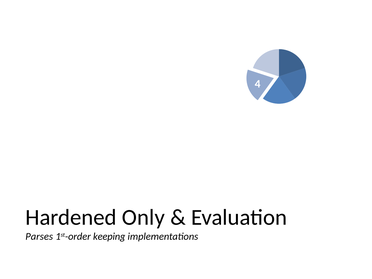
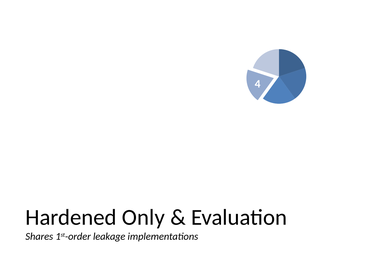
Parses: Parses -> Shares (39, 236)
keeping: keeping -> leakage (109, 236)
